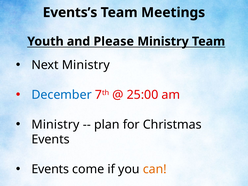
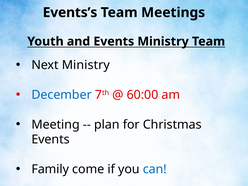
and Please: Please -> Events (114, 41)
25:00: 25:00 -> 60:00 (142, 95)
Ministry: Ministry -> Meeting (56, 125)
Events: Events -> Family (50, 169)
can colour: orange -> blue (155, 169)
